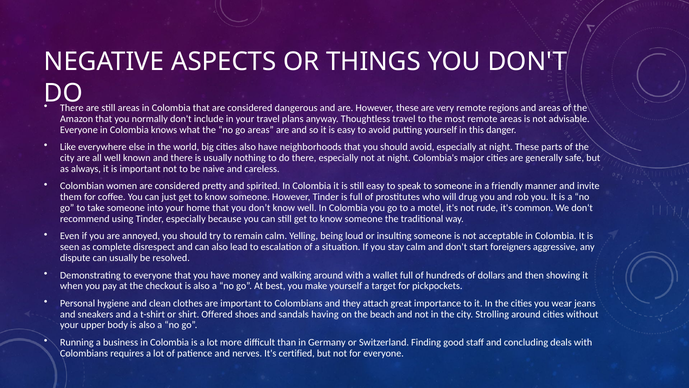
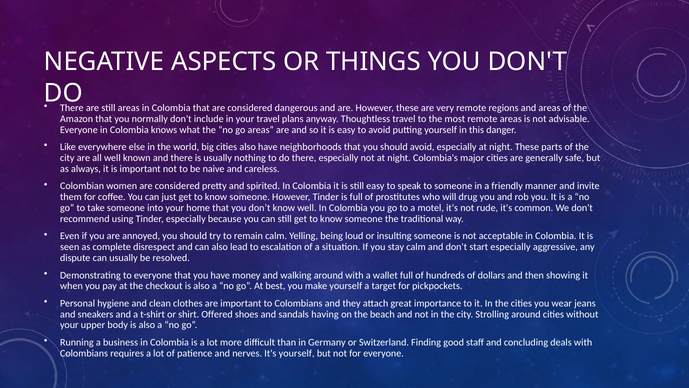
start foreigners: foreigners -> especially (511, 247)
It's certified: certified -> yourself (297, 353)
